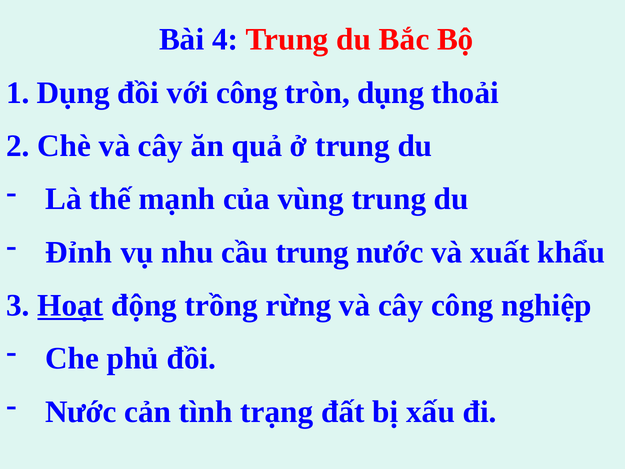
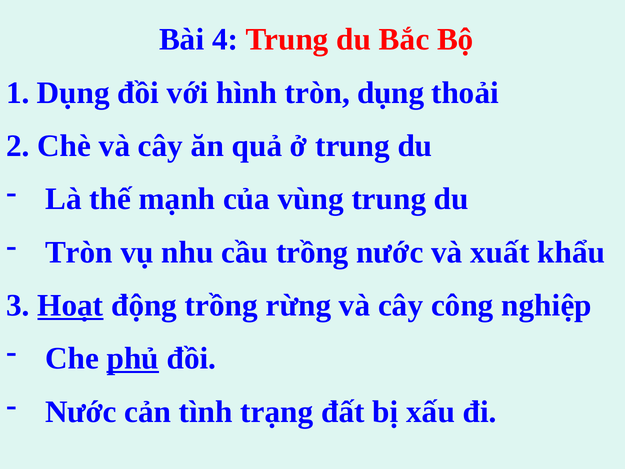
với công: công -> hình (247, 93)
Đỉnh: Đỉnh -> Tròn (79, 252)
cầu trung: trung -> trồng (312, 252)
phủ underline: none -> present (133, 358)
